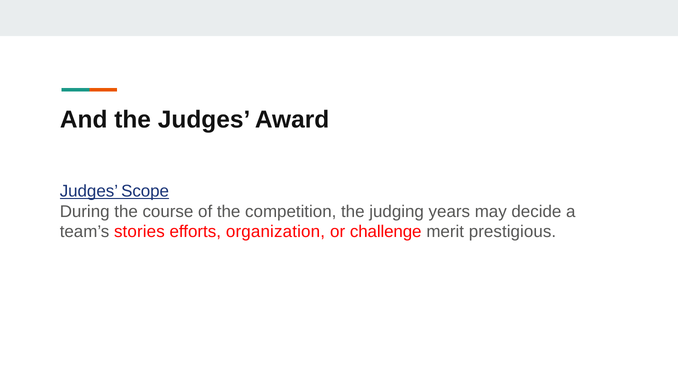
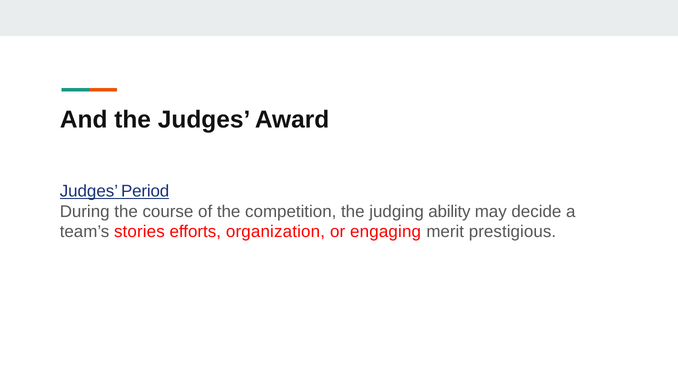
Scope: Scope -> Period (145, 191)
years: years -> ability (449, 212)
challenge: challenge -> engaging (386, 232)
